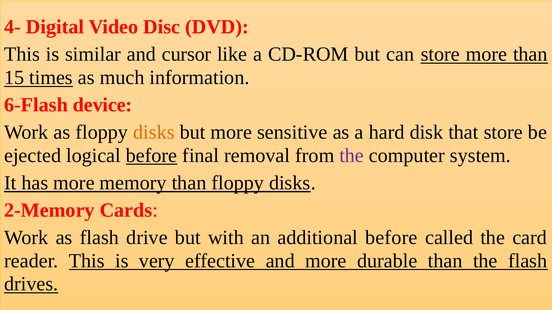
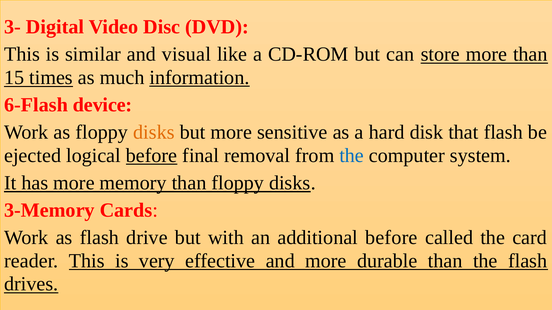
4-: 4- -> 3- (13, 27)
cursor: cursor -> visual (186, 54)
information underline: none -> present (199, 78)
that store: store -> flash (503, 132)
the colour: purple -> blue (352, 156)
2-Memory: 2-Memory -> 3-Memory (49, 210)
